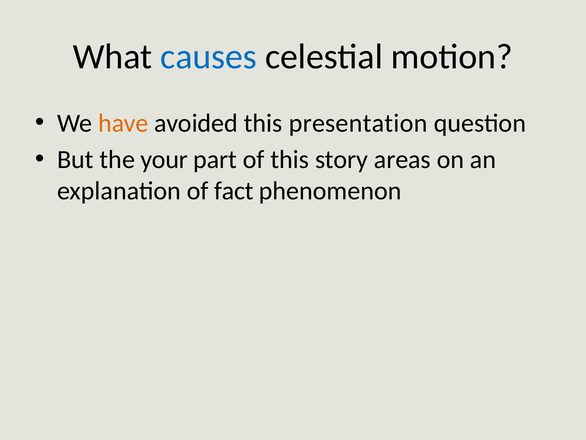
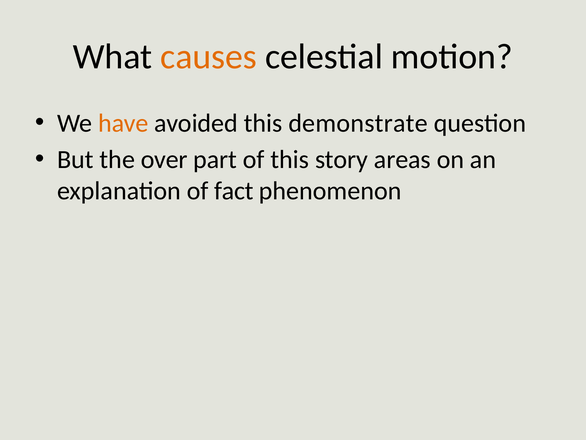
causes colour: blue -> orange (209, 57)
presentation: presentation -> demonstrate (358, 123)
your: your -> over (164, 159)
